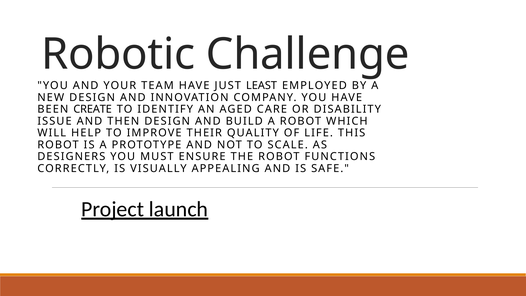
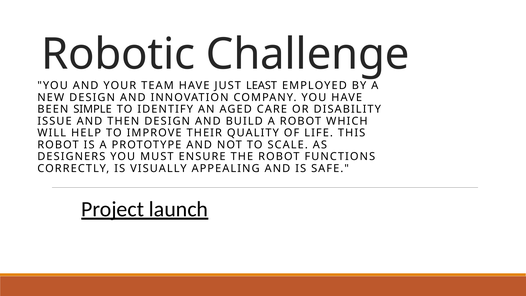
CREATE: CREATE -> SIMPLE (93, 109)
